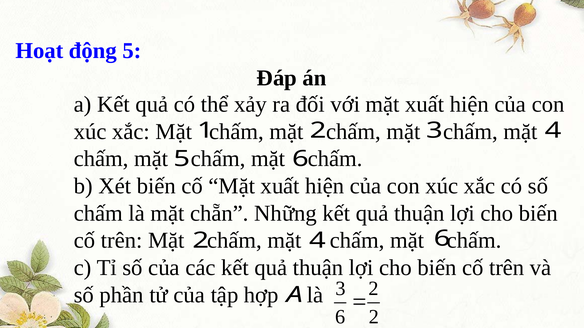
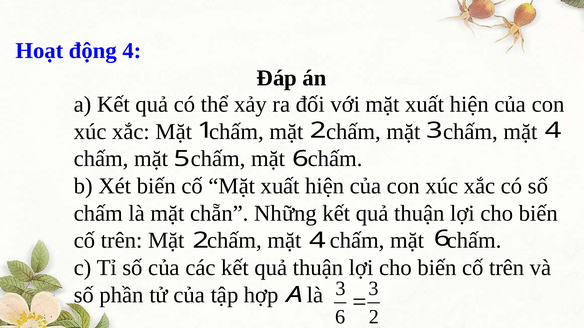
động 5: 5 -> 4 (132, 51)
2: 2 -> 3 (374, 289)
